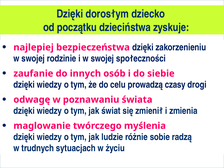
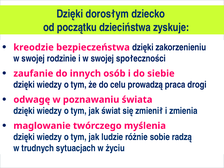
najlepiej: najlepiej -> kreodzie (34, 47)
czasy: czasy -> praca (175, 85)
